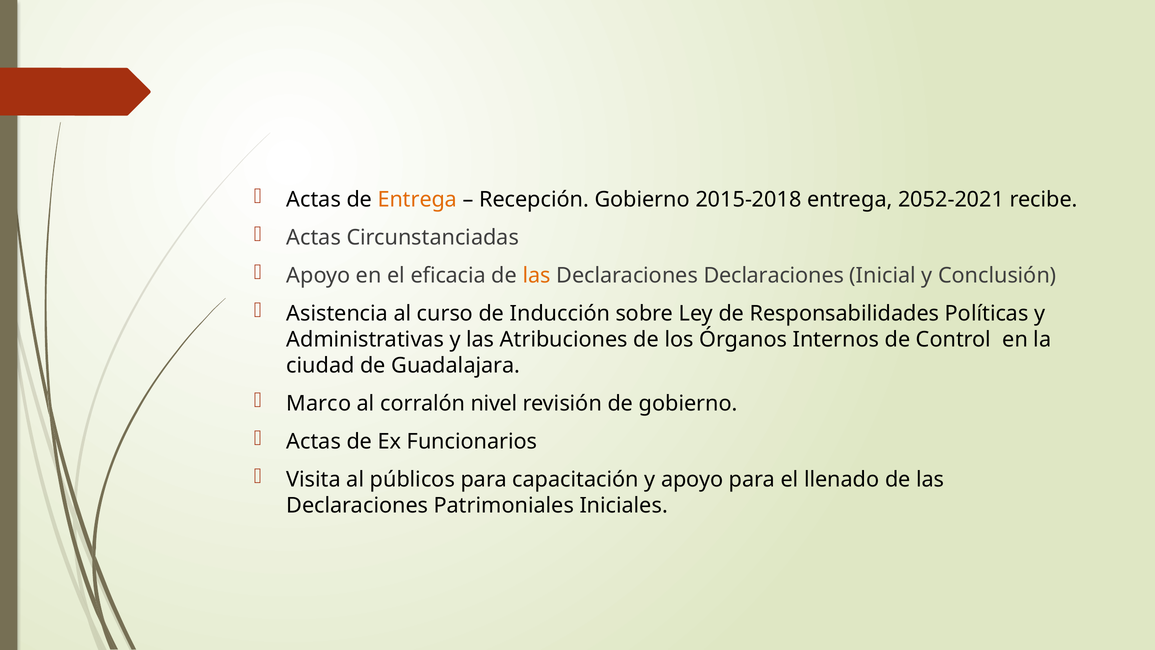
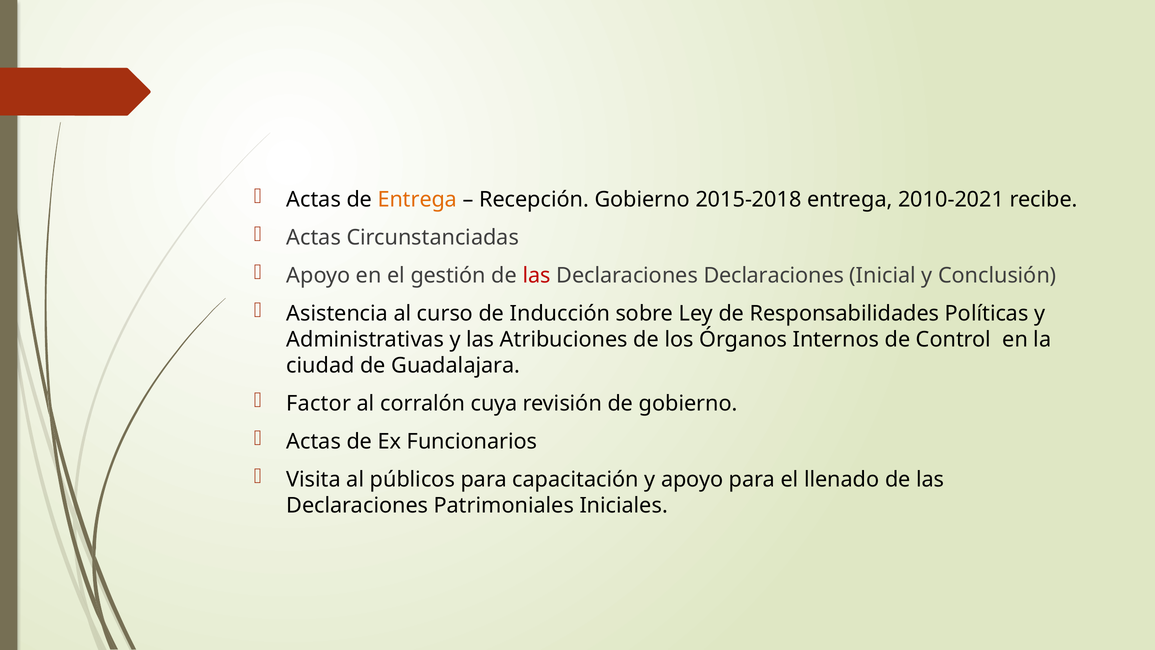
2052-2021: 2052-2021 -> 2010-2021 (951, 199)
eficacia: eficacia -> gestión (448, 275)
las colour: orange -> red (537, 275)
Marco: Marco -> Factor (319, 403)
nivel: nivel -> cuya (494, 403)
